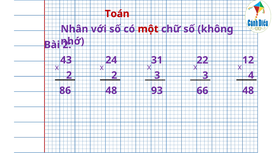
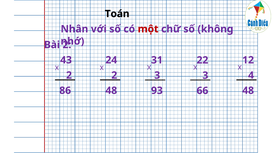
Toán colour: red -> black (117, 14)
